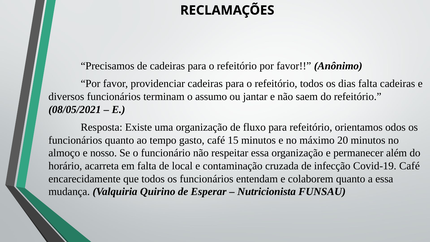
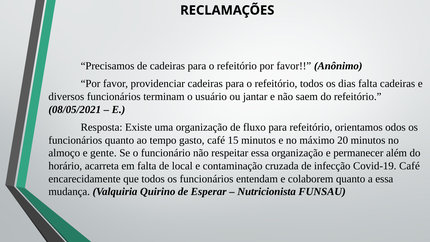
assumo: assumo -> usuário (211, 97)
nosso: nosso -> gente (103, 153)
